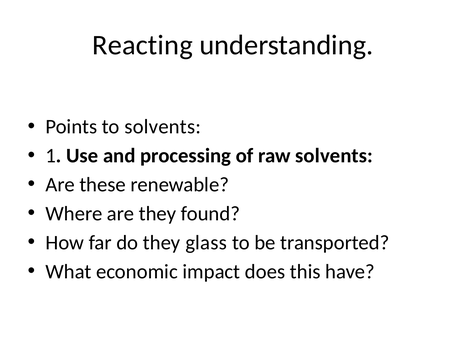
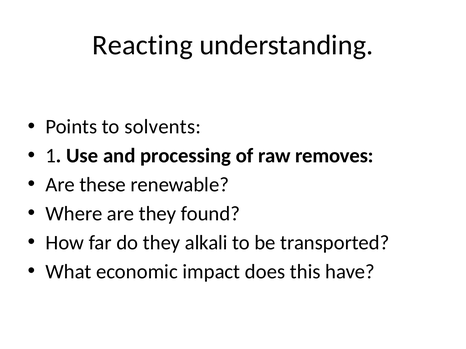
raw solvents: solvents -> removes (334, 156)
glass: glass -> alkali (206, 243)
